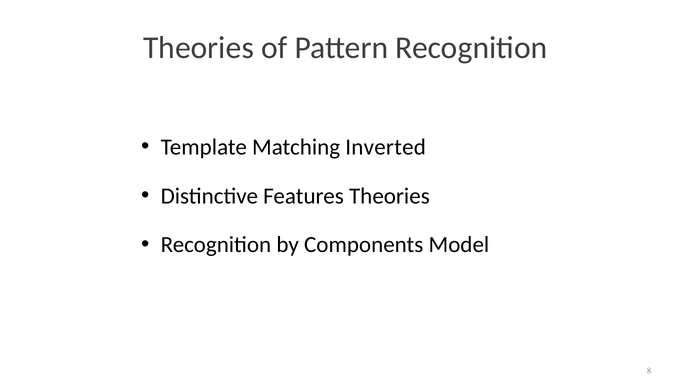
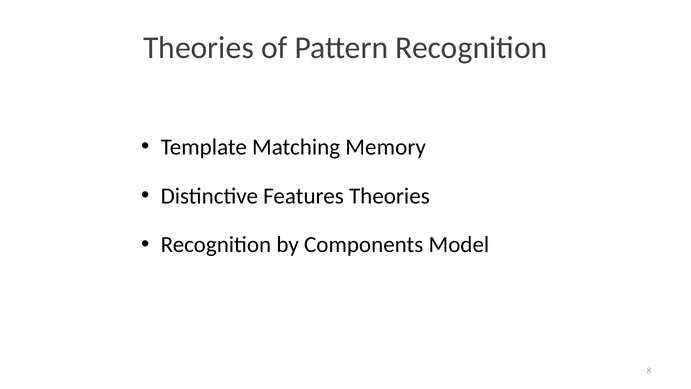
Inverted: Inverted -> Memory (386, 147)
